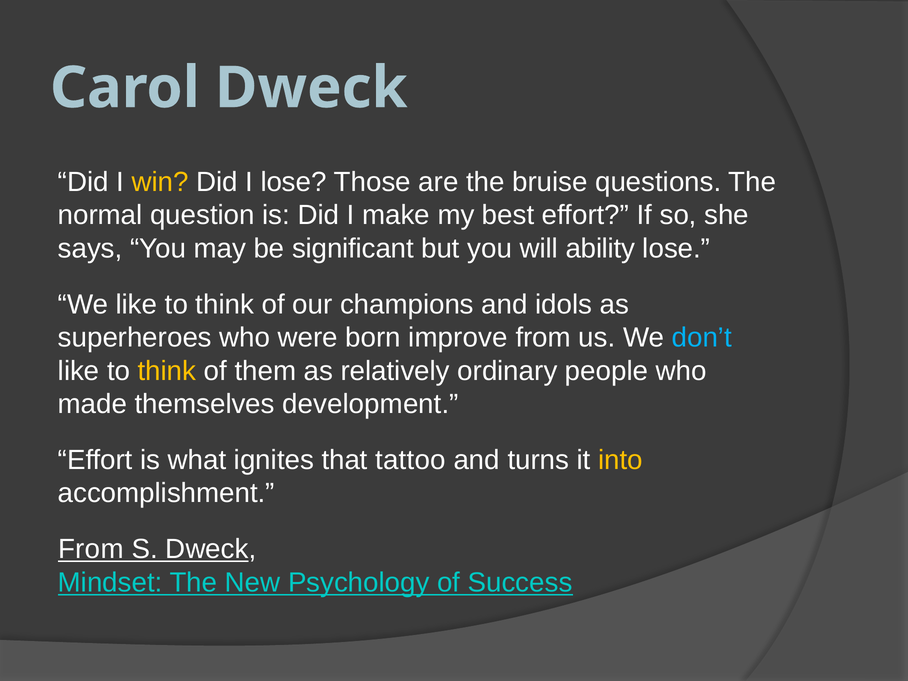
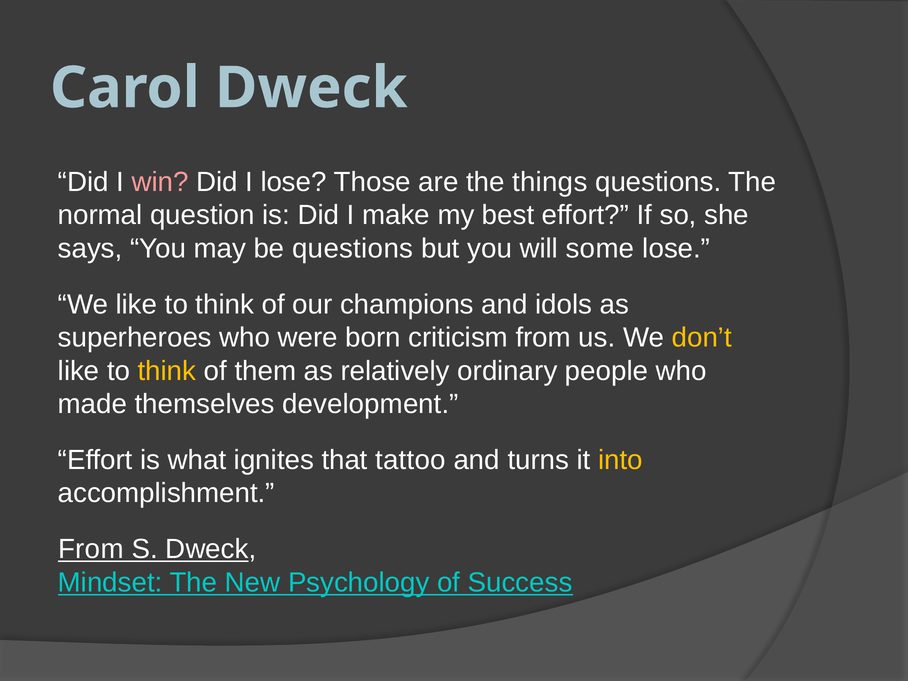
win colour: yellow -> pink (160, 182)
bruise: bruise -> things (550, 182)
be significant: significant -> questions (353, 248)
ability: ability -> some (600, 248)
improve: improve -> criticism (458, 338)
don’t colour: light blue -> yellow (702, 338)
